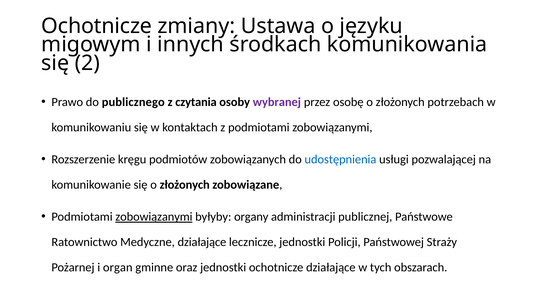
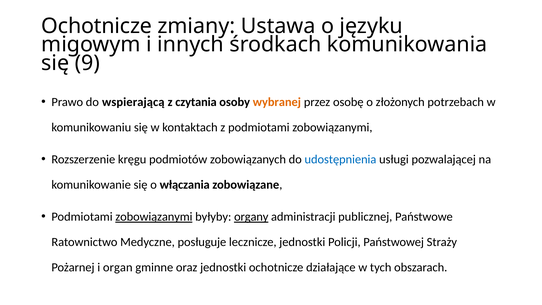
2: 2 -> 9 (87, 63)
publicznego: publicznego -> wspierającą (133, 102)
wybranej colour: purple -> orange (277, 102)
się o złożonych: złożonych -> włączania (185, 185)
organy underline: none -> present (251, 217)
Medyczne działające: działające -> posługuje (202, 242)
